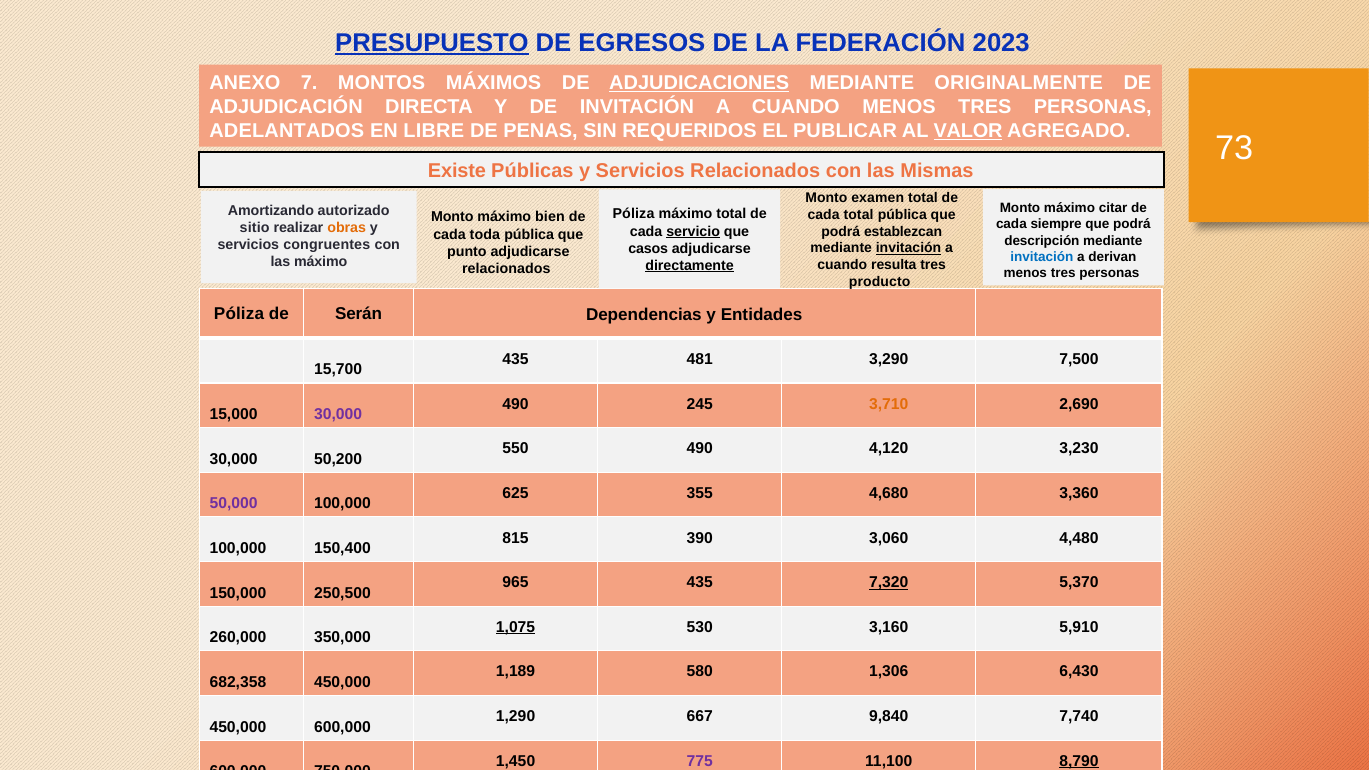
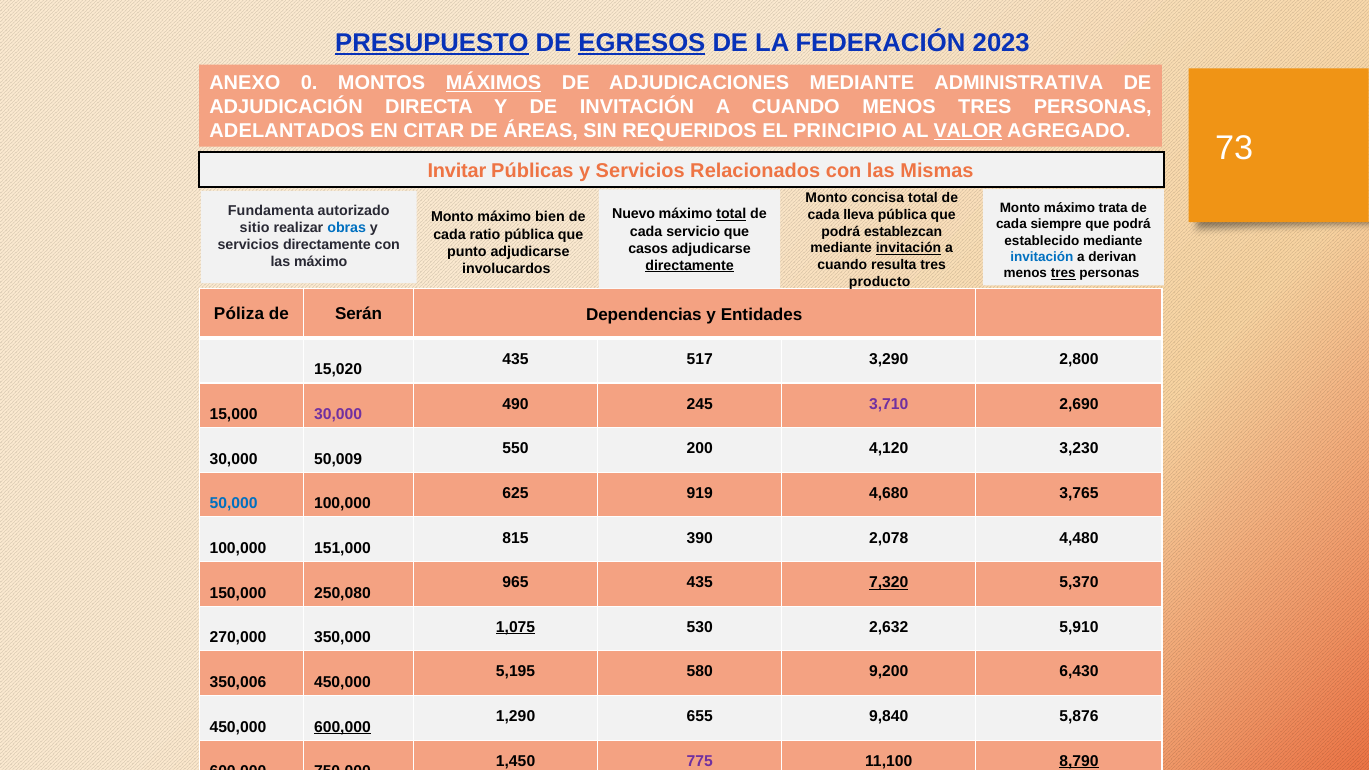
EGRESOS underline: none -> present (642, 43)
7: 7 -> 0 (309, 83)
MÁXIMOS underline: none -> present (494, 83)
ADJUDICACIONES underline: present -> none (699, 83)
ORIGINALMENTE: ORIGINALMENTE -> ADMINISTRATIVA (1019, 83)
LIBRE: LIBRE -> CITAR (434, 131)
PENAS: PENAS -> ÁREAS (541, 131)
PUBLICAR: PUBLICAR -> PRINCIPIO (845, 131)
Existe: Existe -> Invitar (457, 171)
examen: examen -> concisa (878, 198)
citar: citar -> trata (1113, 208)
Amortizando: Amortizando -> Fundamenta (271, 211)
Póliza: Póliza -> Nuevo (634, 214)
total underline: none -> present (731, 214)
cada total: total -> lleva (859, 215)
obras colour: orange -> blue (347, 228)
servicio underline: present -> none (693, 231)
toda: toda -> ratio (485, 234)
descripción: descripción -> establecido (1042, 241)
servicios congruentes: congruentes -> directamente (327, 245)
relacionados: relacionados -> involucardos (506, 269)
tres underline: none -> present (1063, 273)
481: 481 -> 517 (700, 359)
7,500: 7,500 -> 2,800 (1079, 359)
15,700: 15,700 -> 15,020 (338, 370)
3,710 colour: orange -> purple (889, 404)
550 490: 490 -> 200 (700, 449)
50,200: 50,200 -> 50,009 (338, 459)
355: 355 -> 919 (700, 493)
3,360: 3,360 -> 3,765 (1079, 493)
50,000 colour: purple -> blue (234, 504)
3,060: 3,060 -> 2,078 (889, 538)
150,400: 150,400 -> 151,000 (342, 548)
250,500: 250,500 -> 250,080 (342, 593)
3,160: 3,160 -> 2,632 (889, 627)
260,000: 260,000 -> 270,000 (238, 638)
1,189: 1,189 -> 5,195 (516, 672)
1,306: 1,306 -> 9,200 (889, 672)
682,358: 682,358 -> 350,006 (238, 682)
667: 667 -> 655 (700, 717)
7,740: 7,740 -> 5,876 (1079, 717)
600,000 underline: none -> present (342, 727)
